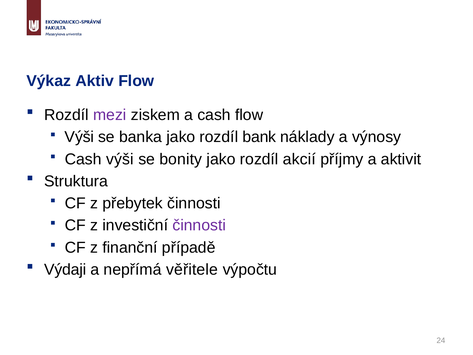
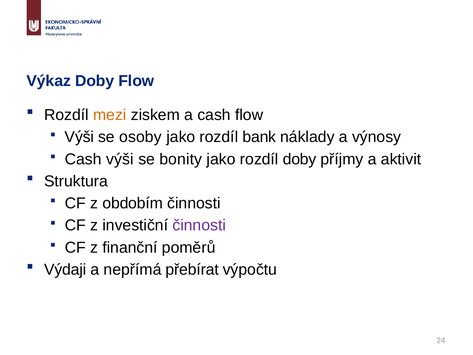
Výkaz Aktiv: Aktiv -> Doby (95, 81)
mezi colour: purple -> orange (110, 115)
banka: banka -> osoby (140, 137)
rozdíl akcií: akcií -> doby (300, 159)
přebytek: přebytek -> obdobím (133, 203)
případě: případě -> poměrů (189, 247)
věřitele: věřitele -> přebírat (192, 269)
